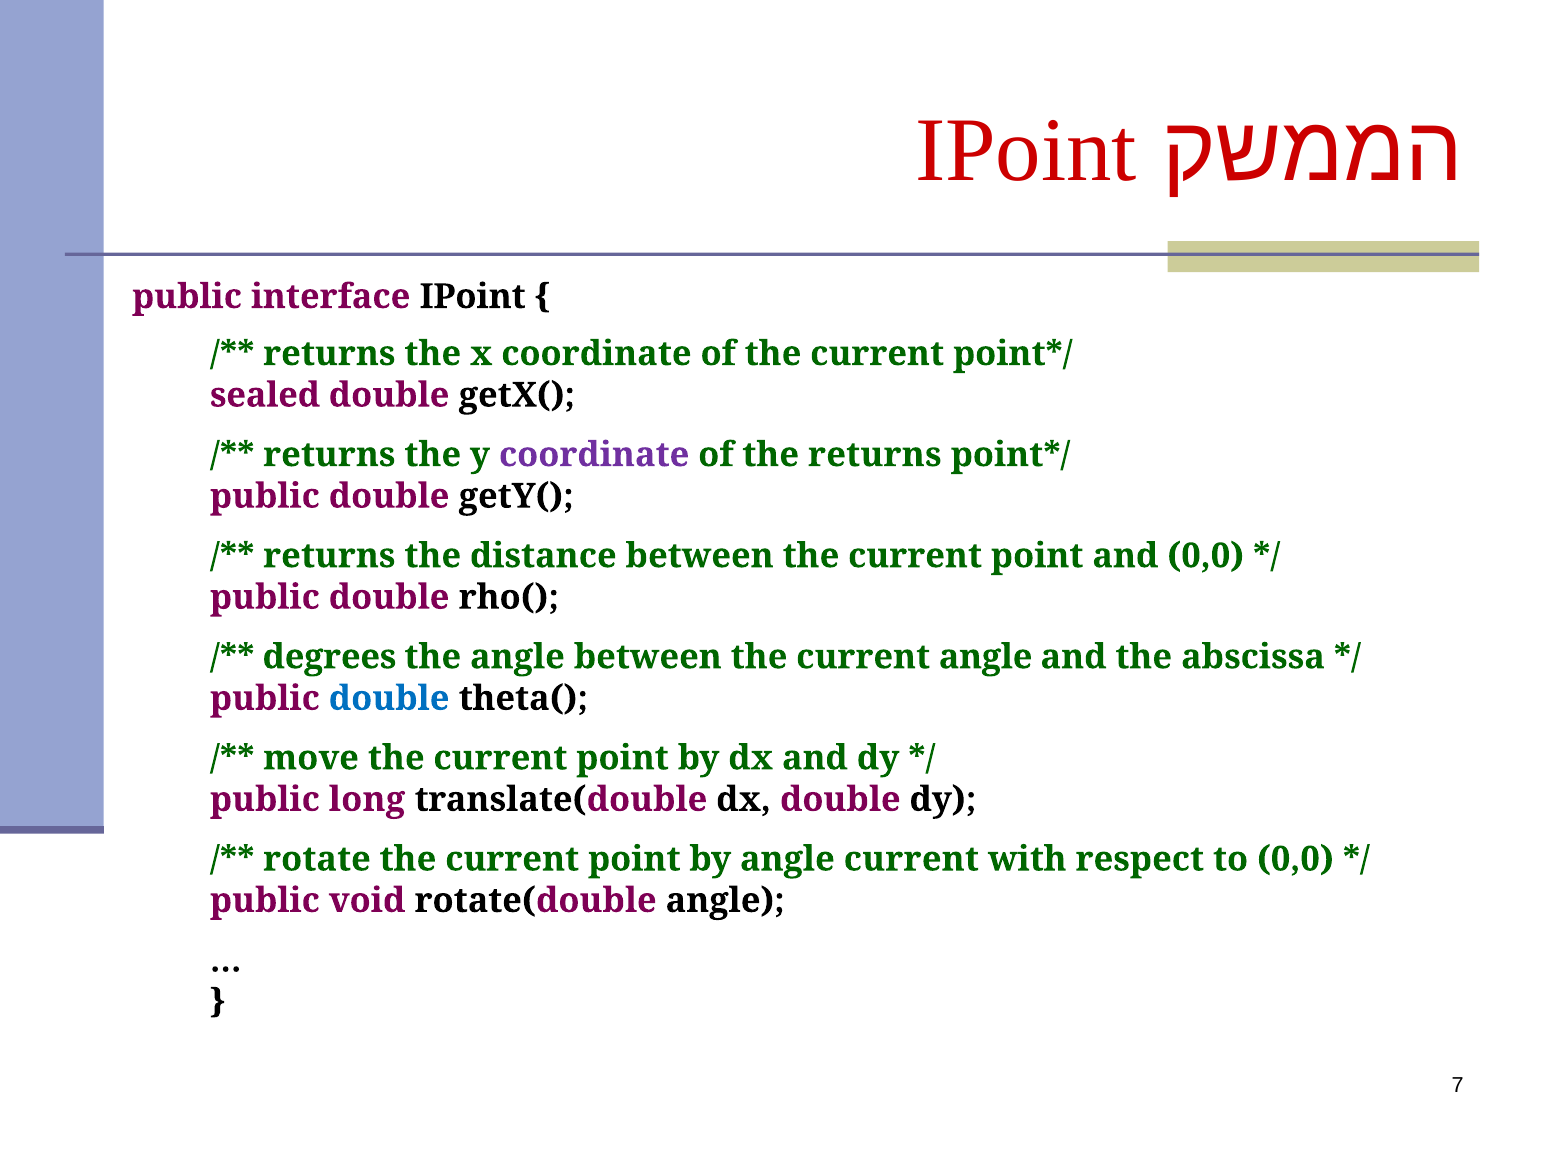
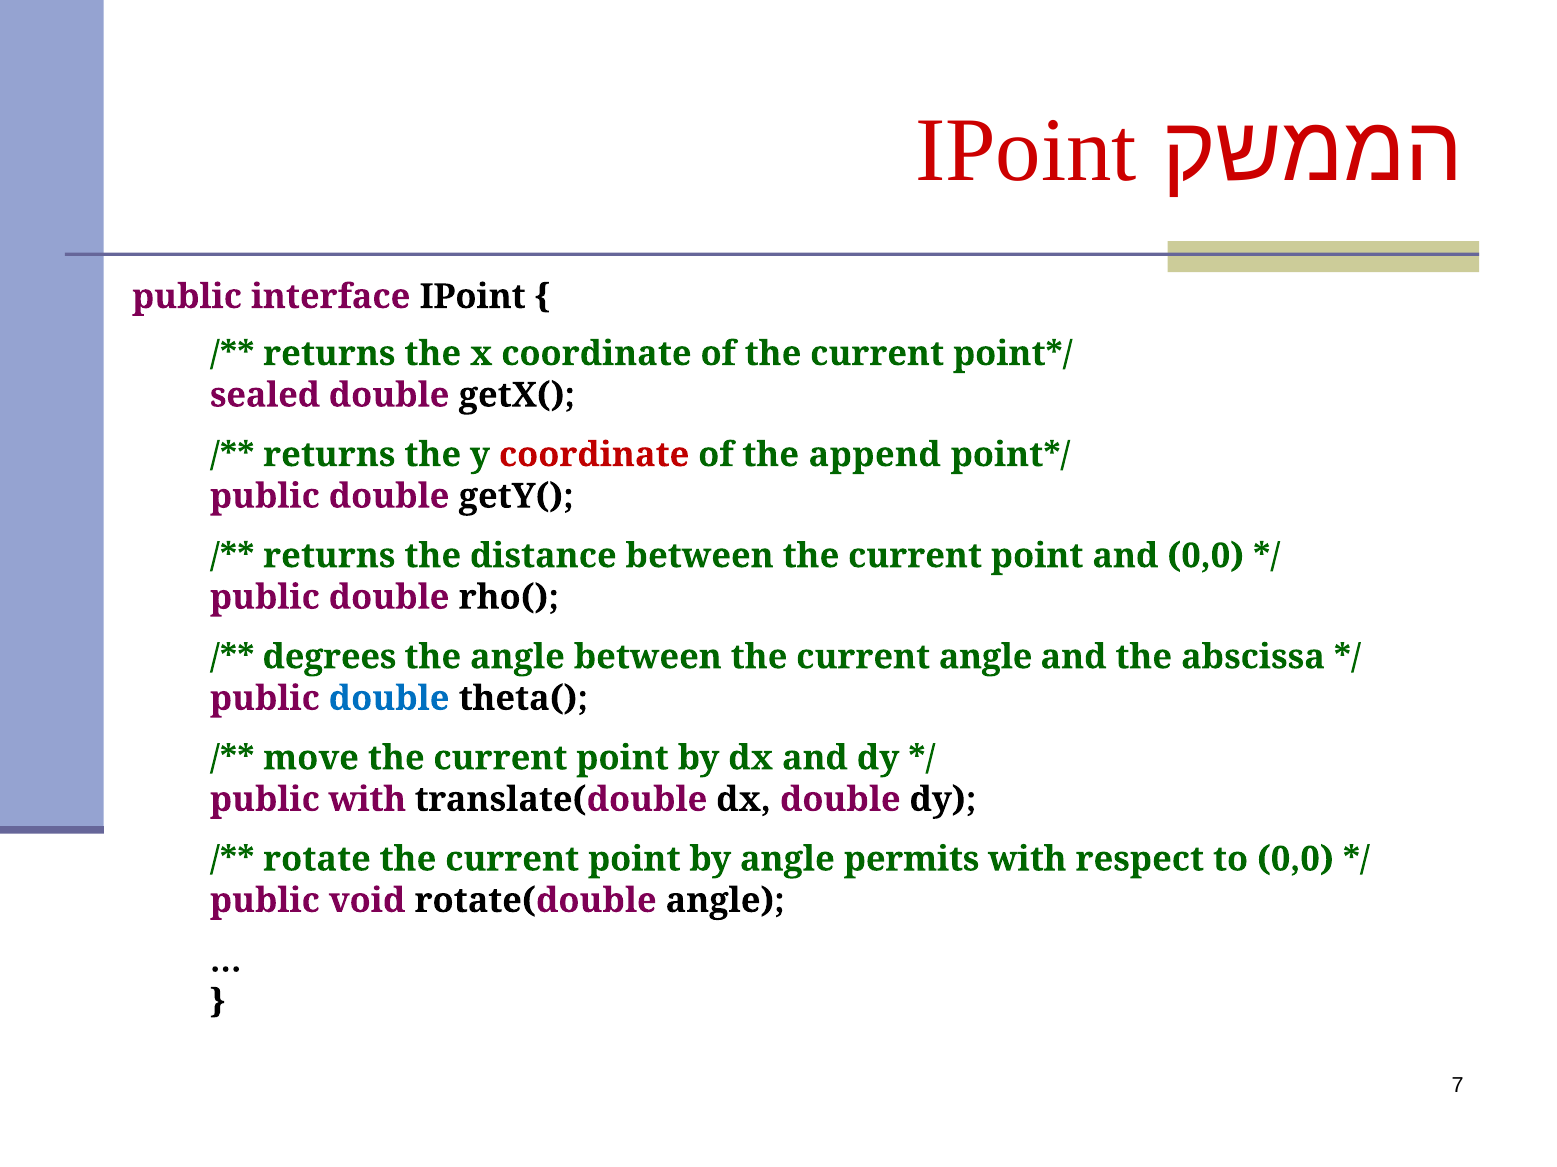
coordinate colour: purple -> red (594, 455)
the returns: returns -> append (875, 455)
public long: long -> with (367, 800)
angle current: current -> permits (912, 860)
